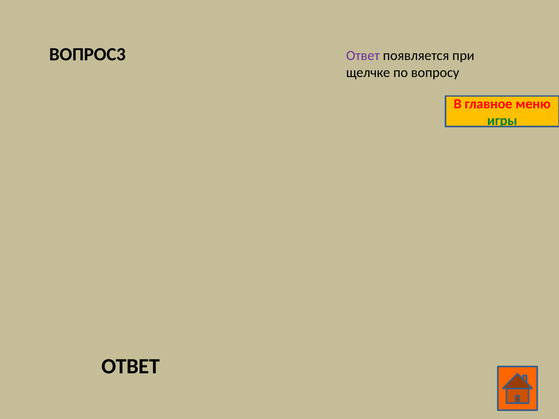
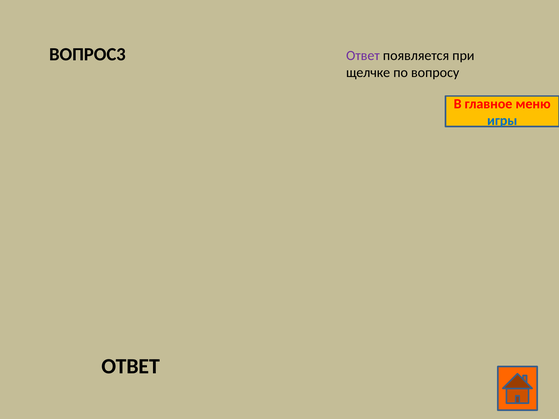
игры colour: green -> blue (502, 121)
